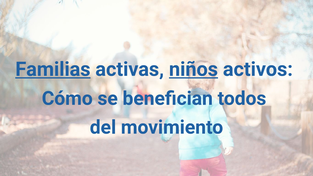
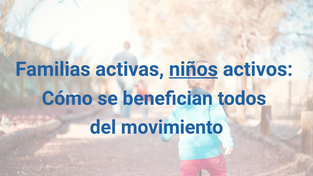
Familias underline: present -> none (53, 69)
